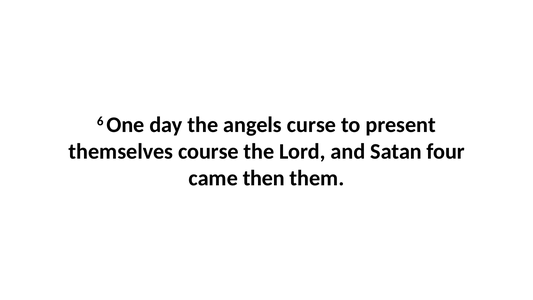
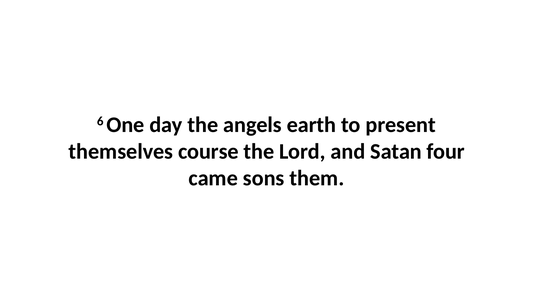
curse: curse -> earth (311, 125)
then: then -> sons (264, 178)
